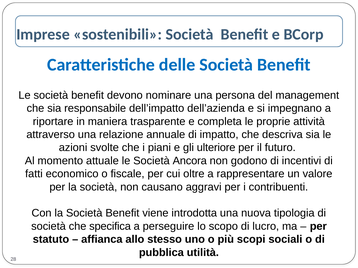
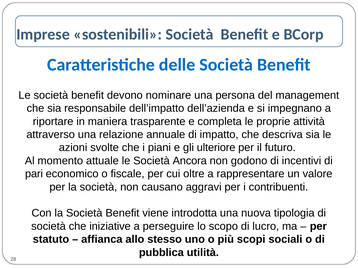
fatti: fatti -> pari (34, 174)
specifica: specifica -> iniziative (110, 227)
